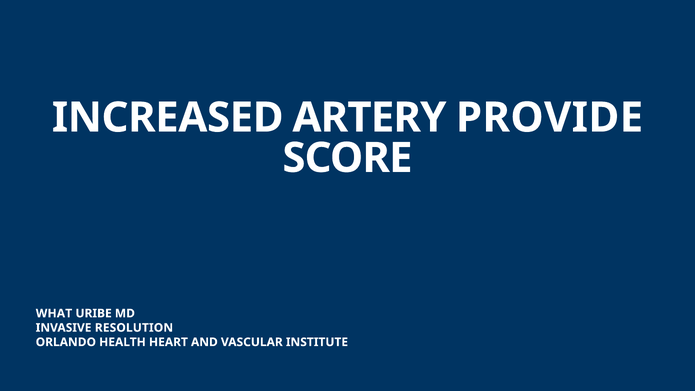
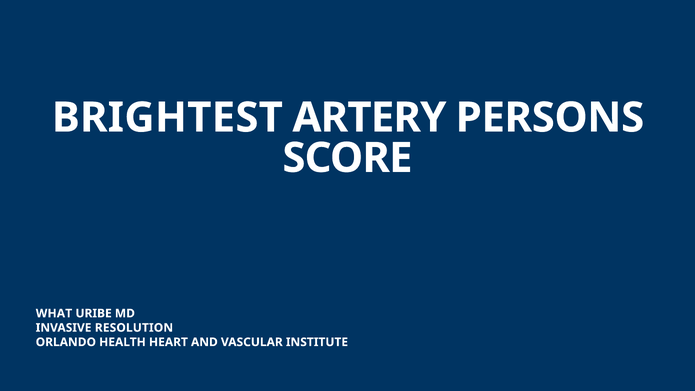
INCREASED: INCREASED -> BRIGHTEST (167, 118)
PROVIDE: PROVIDE -> PERSONS (550, 118)
